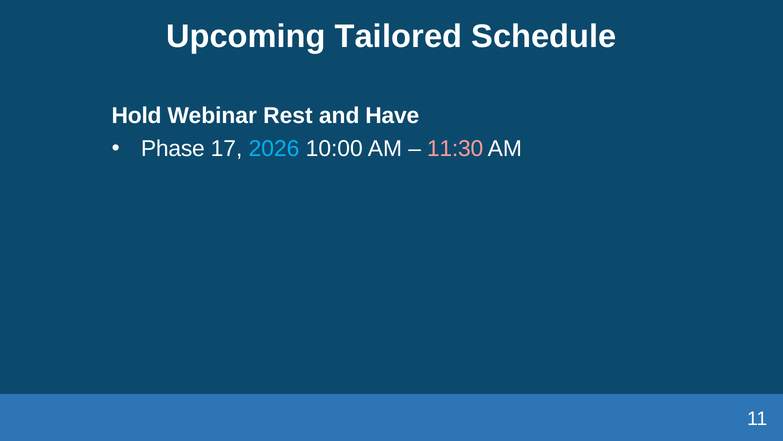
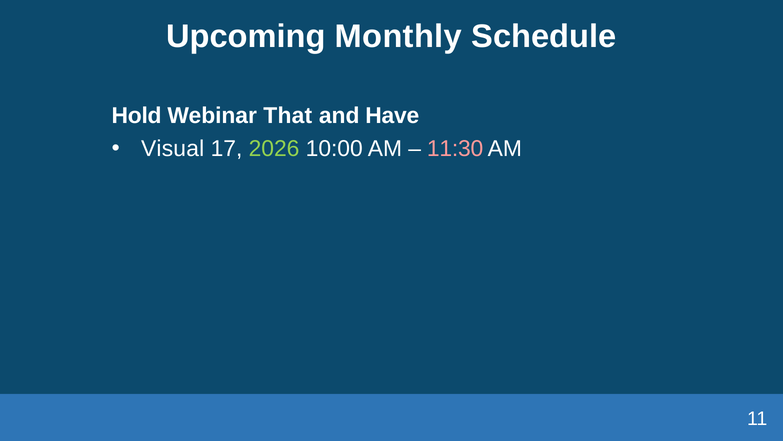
Tailored: Tailored -> Monthly (398, 37)
Rest: Rest -> That (288, 115)
Phase: Phase -> Visual (173, 148)
2026 colour: light blue -> light green (274, 148)
